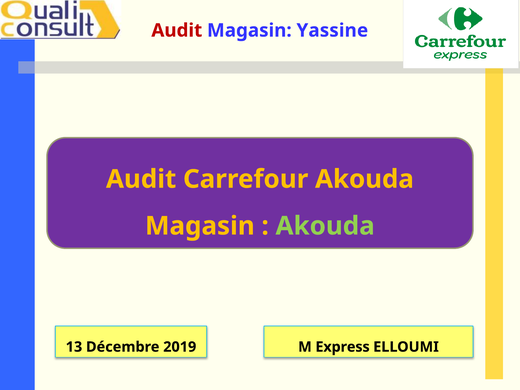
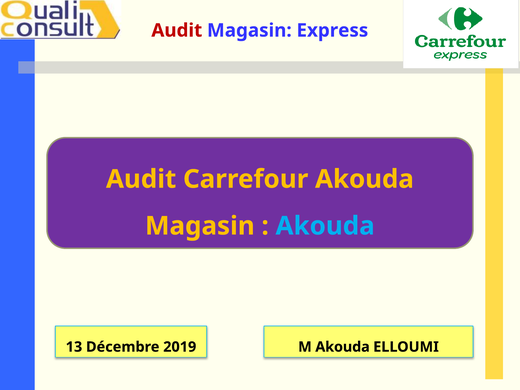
Yassine: Yassine -> Express (332, 30)
Akouda colour: light green -> light blue (325, 226)
M Express: Express -> Akouda (343, 347)
